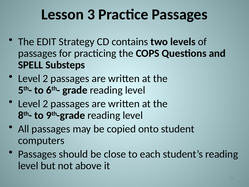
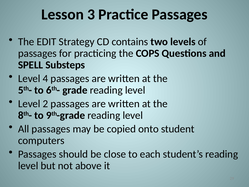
2: 2 -> 4 (45, 78)
